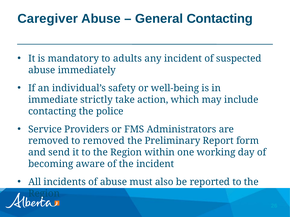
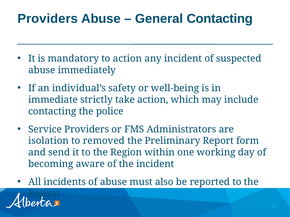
Caregiver: Caregiver -> Providers (48, 19)
to adults: adults -> action (127, 59)
removed: removed -> isolation (49, 141)
